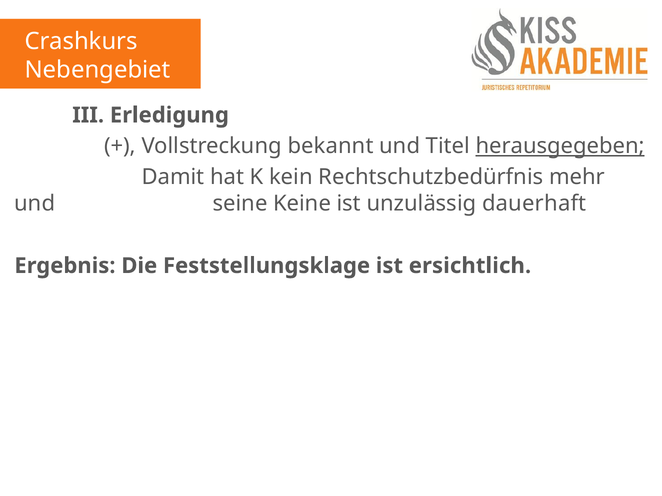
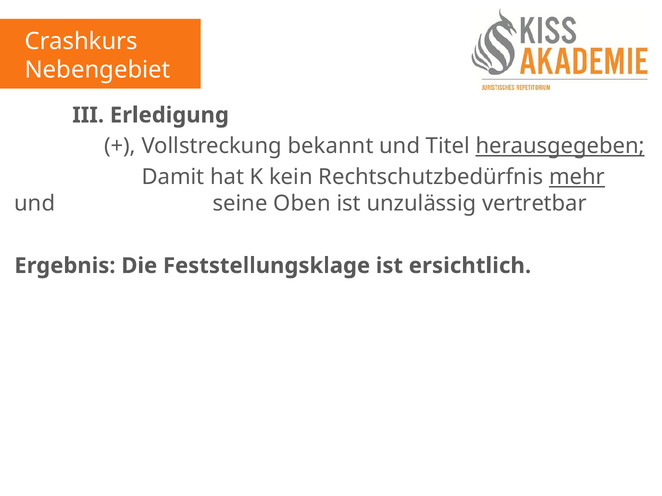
mehr underline: none -> present (577, 177)
Keine: Keine -> Oben (302, 204)
dauerhaft: dauerhaft -> vertretbar (534, 204)
